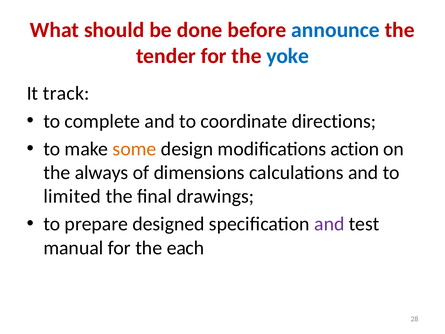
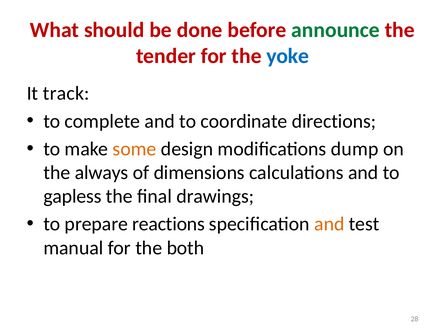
announce colour: blue -> green (336, 30)
action: action -> dump (355, 149)
limited: limited -> gapless (72, 196)
designed: designed -> reactions (169, 224)
and colour: purple -> orange (329, 224)
each: each -> both (185, 248)
